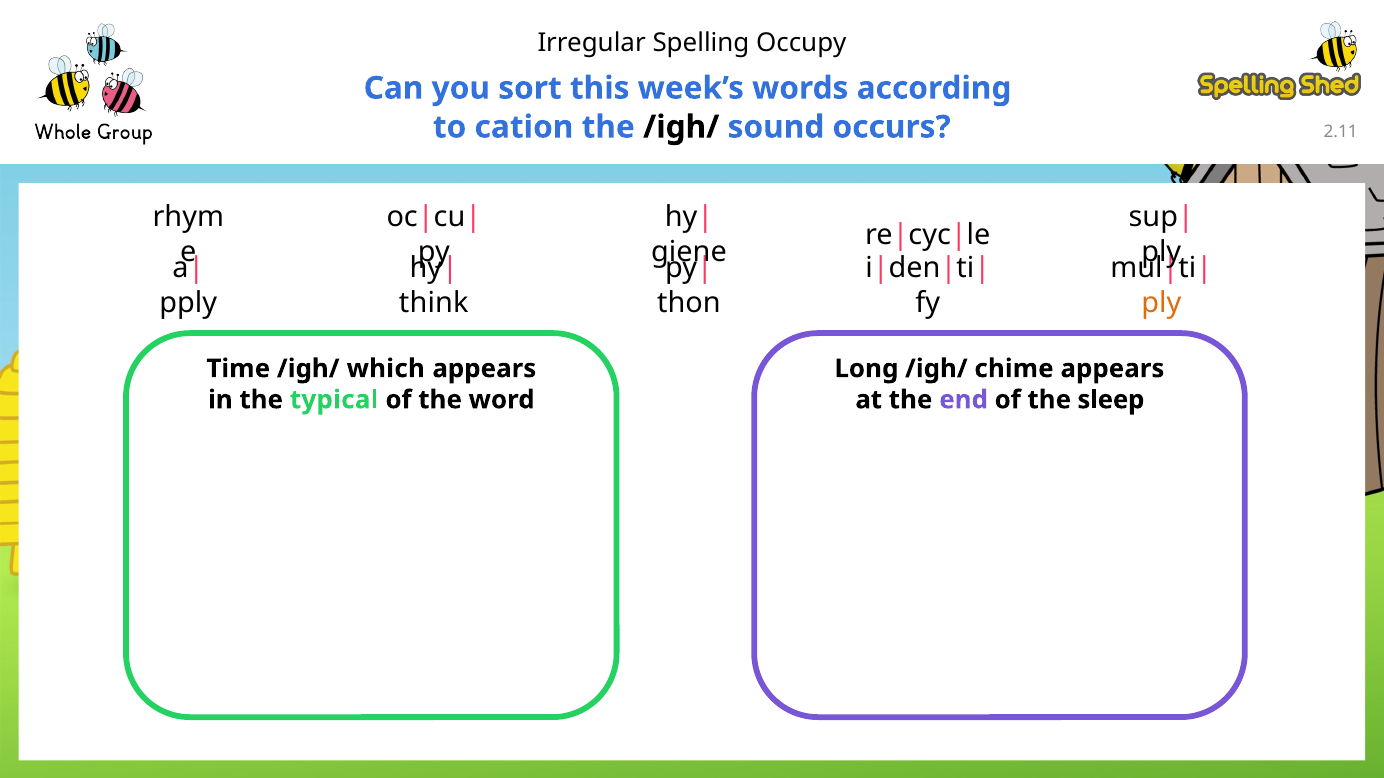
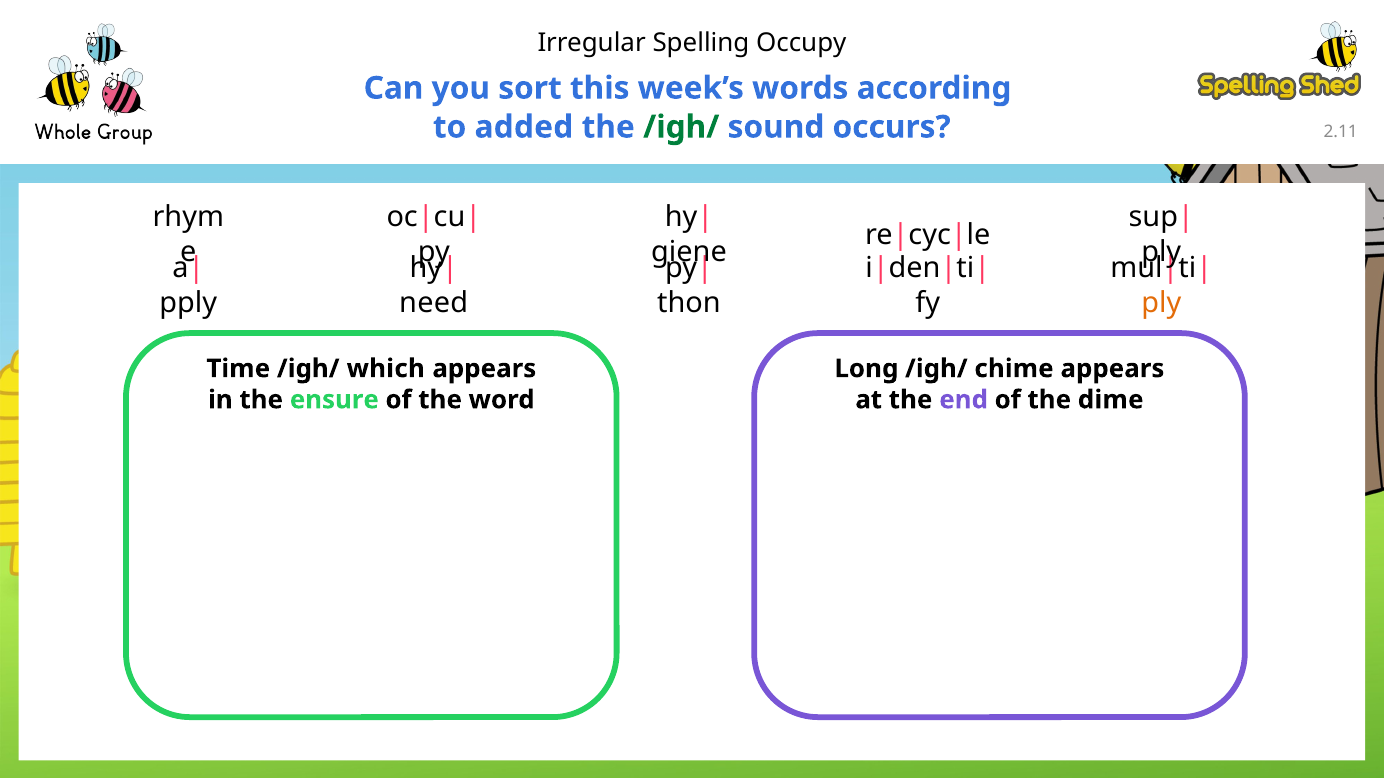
cation: cation -> added (524, 127)
/igh/ colour: black -> green (681, 127)
think: think -> need (434, 303)
typical: typical -> ensure (334, 400)
sleep: sleep -> dime (1111, 400)
